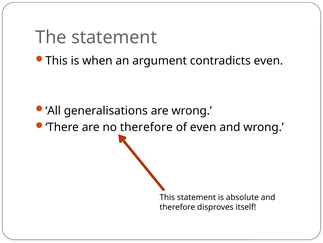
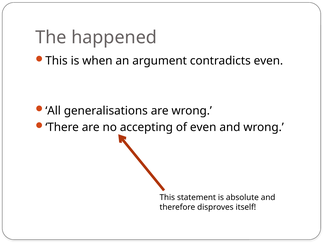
The statement: statement -> happened (114, 37)
no therefore: therefore -> accepting (146, 127)
